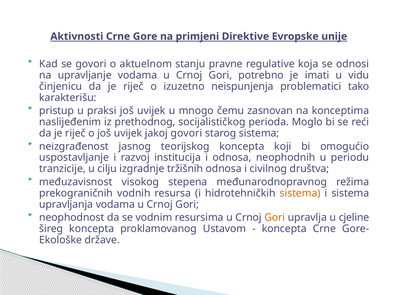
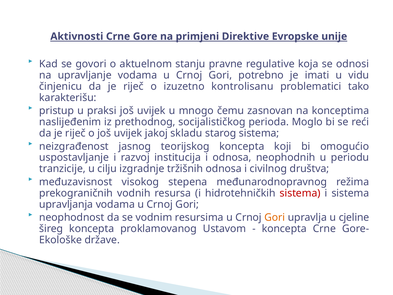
neispunjenja: neispunjenja -> kontrolisanu (242, 86)
jakoj govori: govori -> skladu (186, 133)
sistema colour: orange -> red (300, 193)
